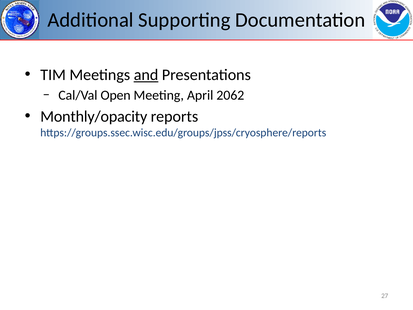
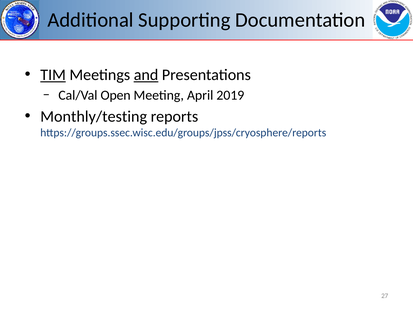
TIM underline: none -> present (53, 75)
2062: 2062 -> 2019 (230, 95)
Monthly/opacity: Monthly/opacity -> Monthly/testing (94, 116)
